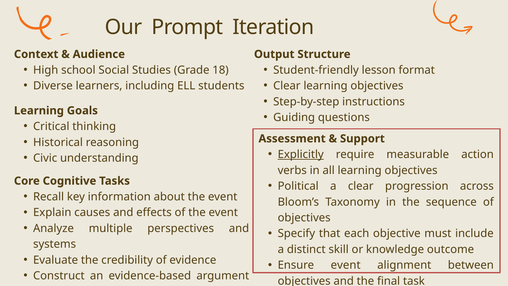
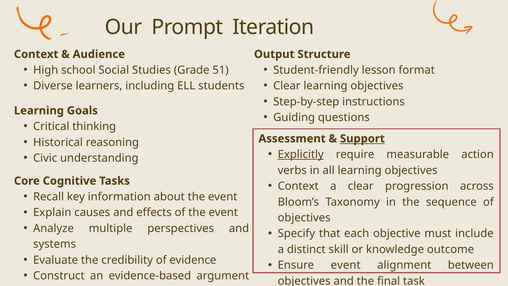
18: 18 -> 51 (221, 70)
Support underline: none -> present (362, 139)
Political: Political -> Context (298, 186)
